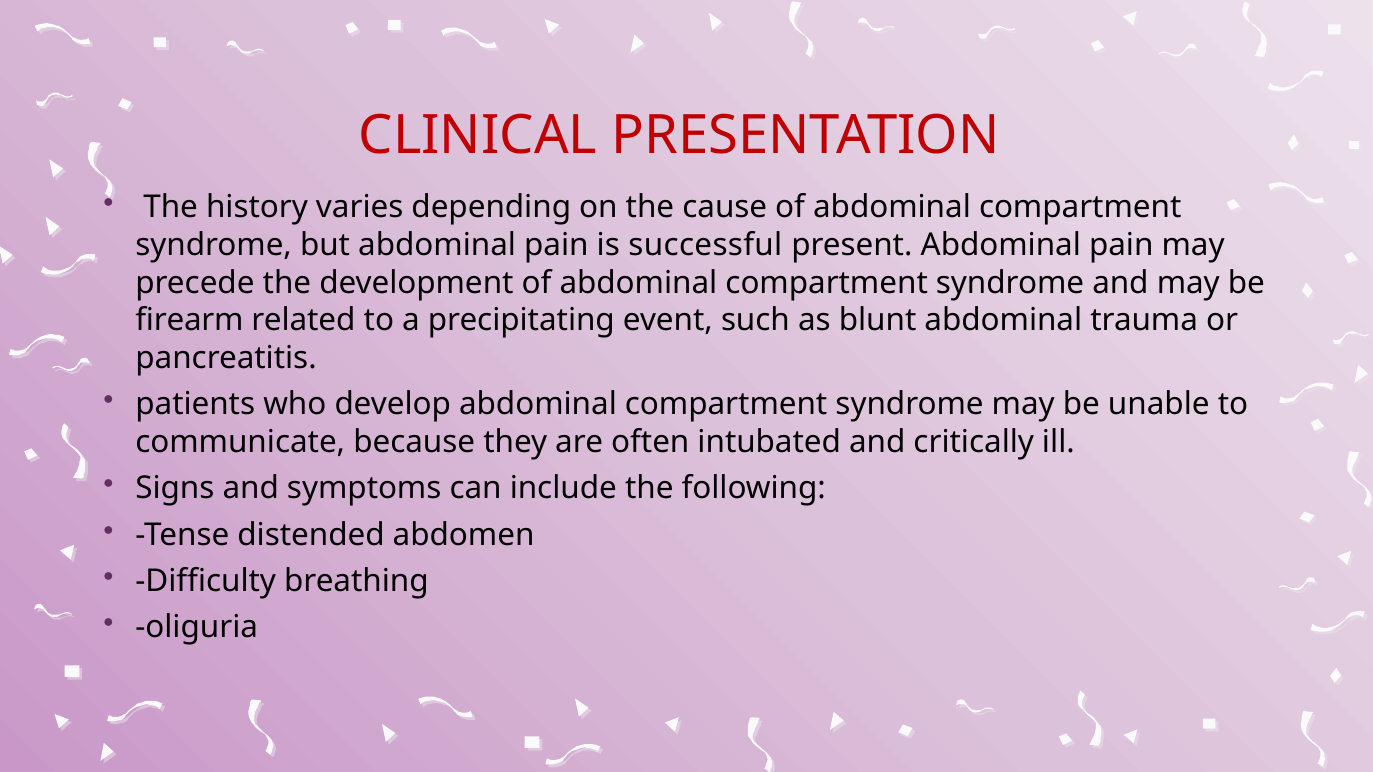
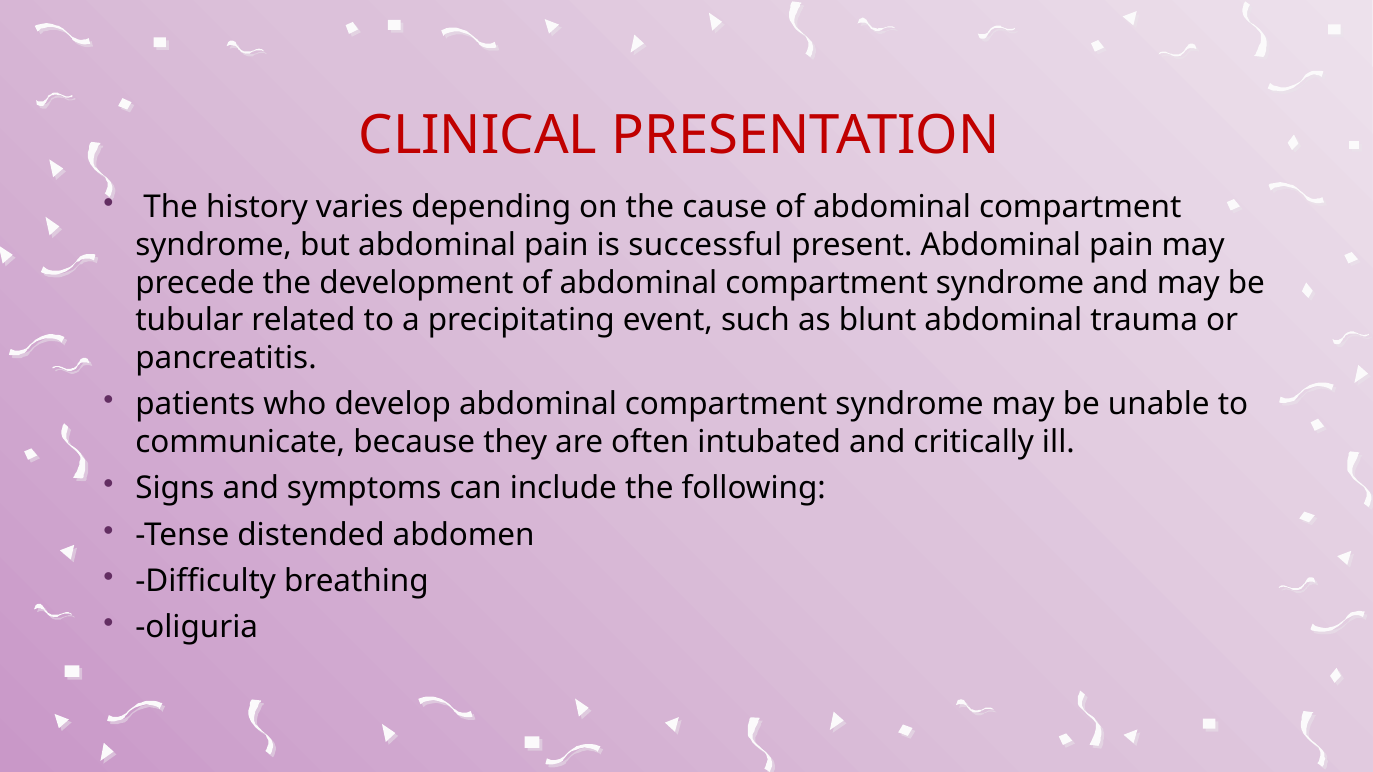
firearm: firearm -> tubular (189, 321)
